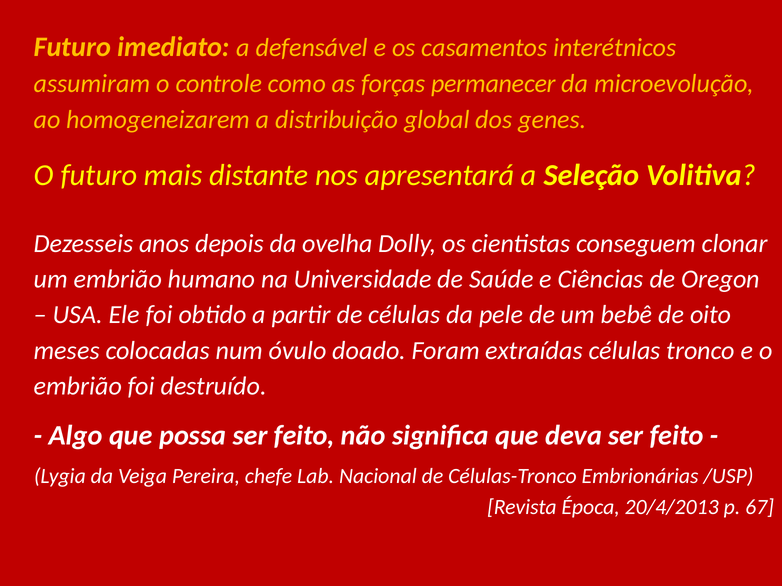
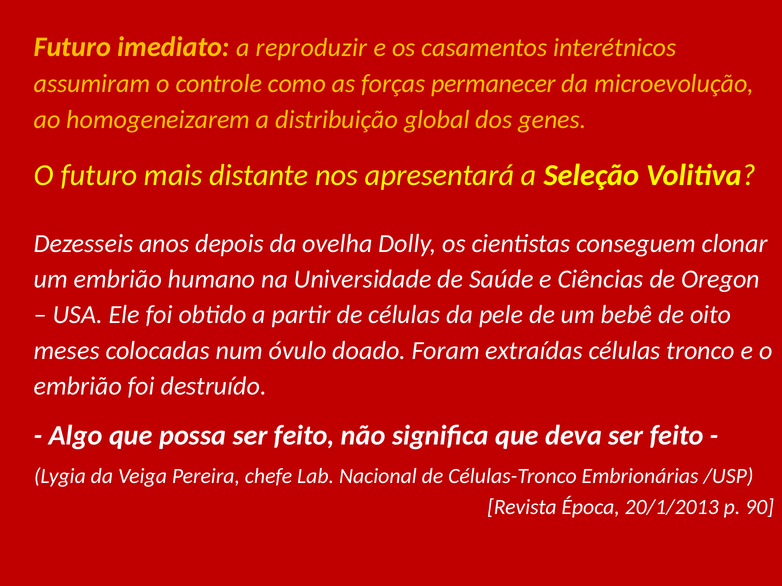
defensável: defensável -> reproduzir (312, 48)
20/4/2013: 20/4/2013 -> 20/1/2013 (672, 508)
67: 67 -> 90 (760, 508)
